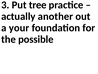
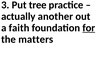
your: your -> faith (19, 28)
for underline: none -> present (89, 28)
possible: possible -> matters (36, 39)
